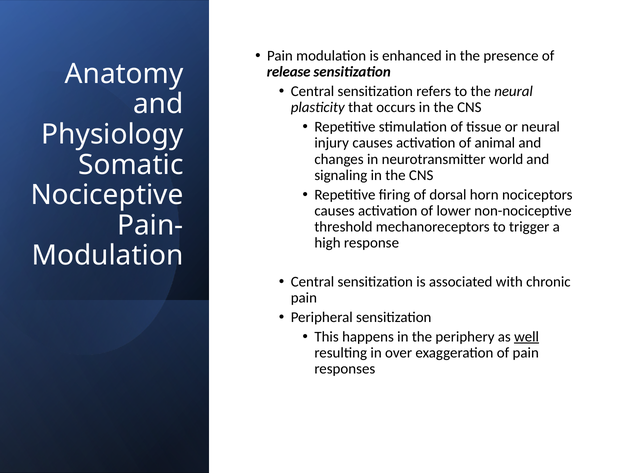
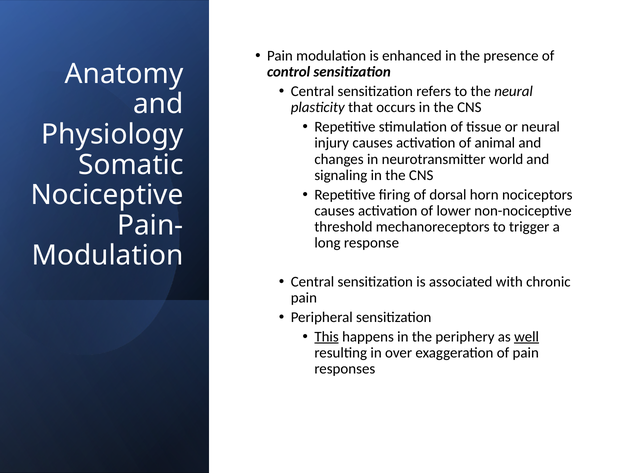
release: release -> control (289, 72)
high: high -> long (327, 243)
This underline: none -> present (327, 337)
